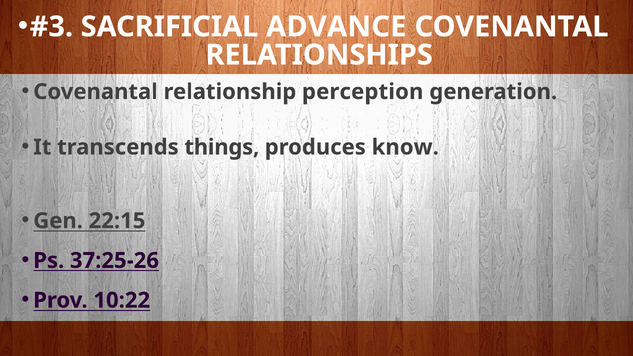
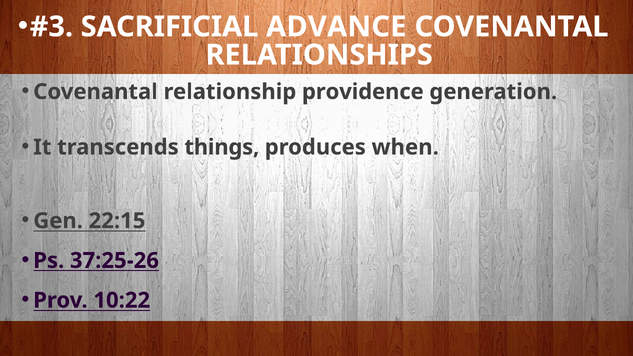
perception: perception -> providence (363, 92)
know: know -> when (405, 147)
